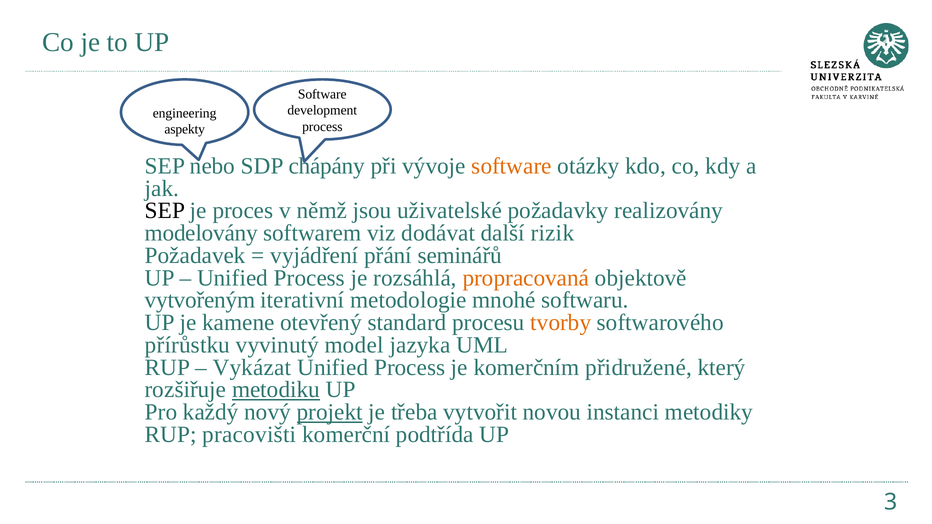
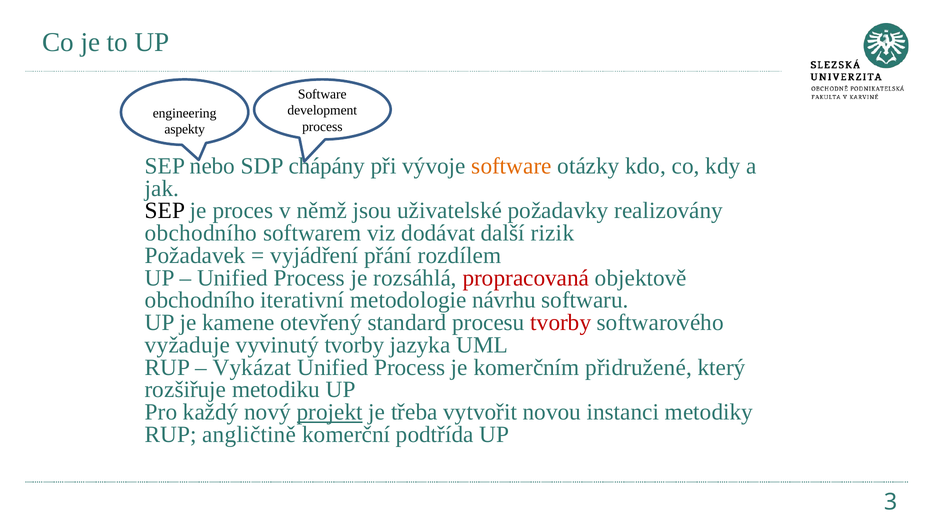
modelovány: modelovány -> obchodního (201, 233)
seminářů: seminářů -> rozdílem (460, 256)
propracovaná colour: orange -> red (526, 278)
vytvořeným: vytvořeným -> obchodního (200, 300)
mnohé: mnohé -> návrhu (504, 300)
tvorby colour: orange -> red (561, 323)
přírůstku: přírůstku -> vyžaduje (187, 345)
vyvinutý model: model -> tvorby (354, 345)
metodiku underline: present -> none (276, 390)
pracovišti: pracovišti -> angličtině (249, 435)
